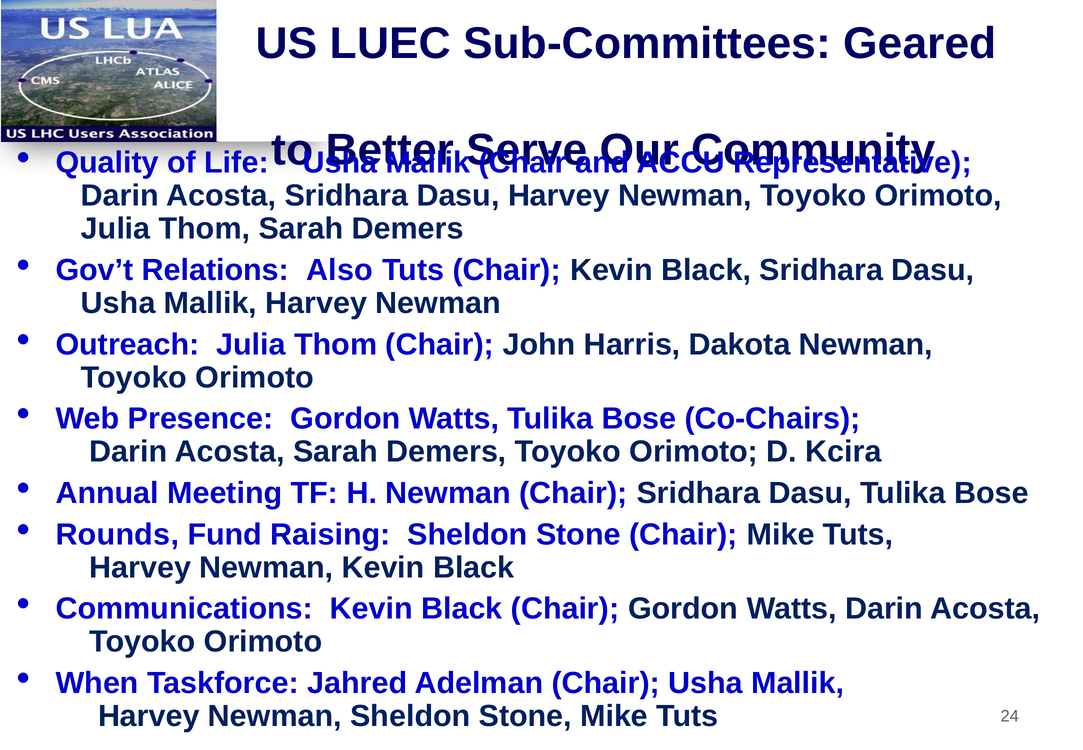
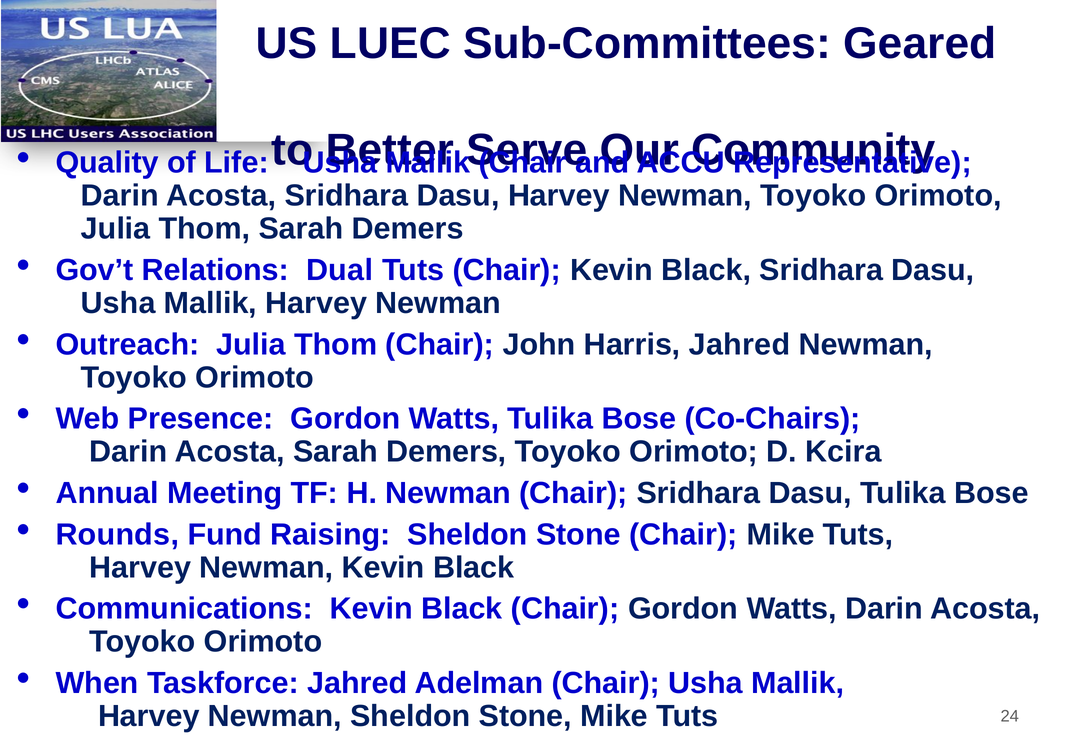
Also: Also -> Dual (340, 270)
Harris Dakota: Dakota -> Jahred (740, 344)
